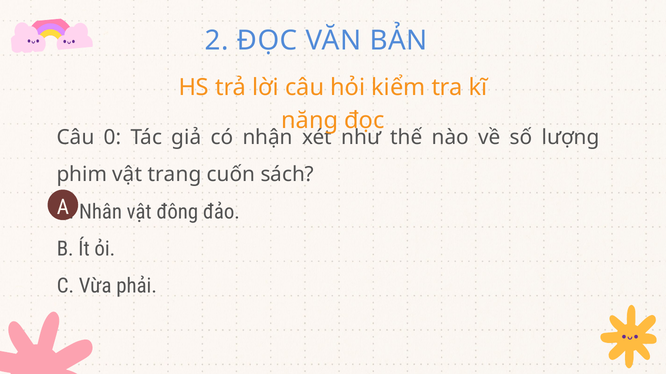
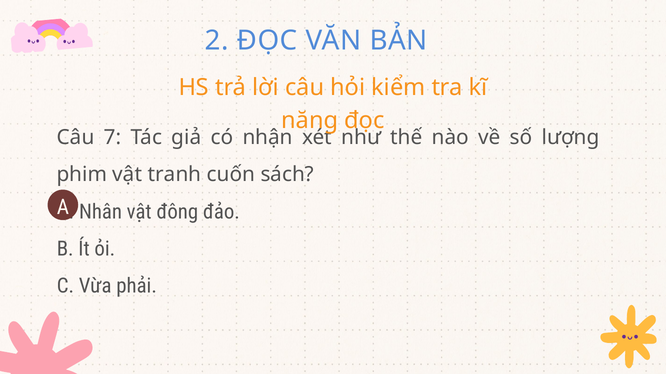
0: 0 -> 7 (113, 138)
trang: trang -> tranh (174, 175)
